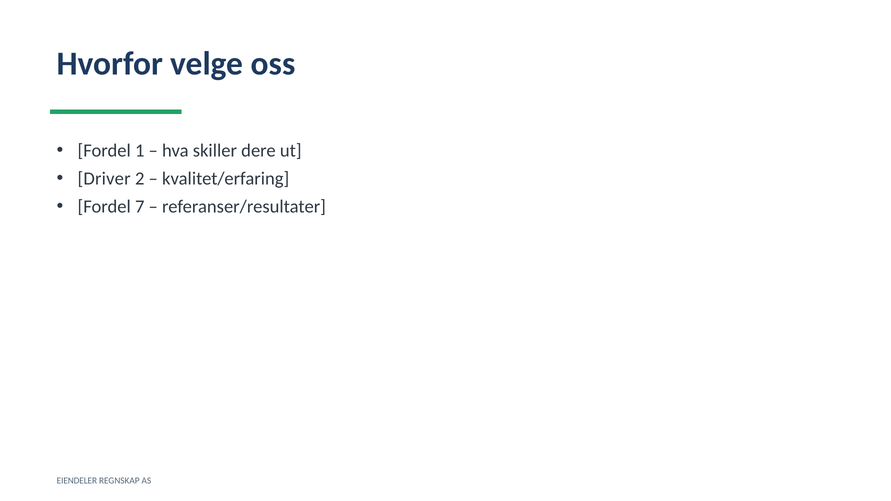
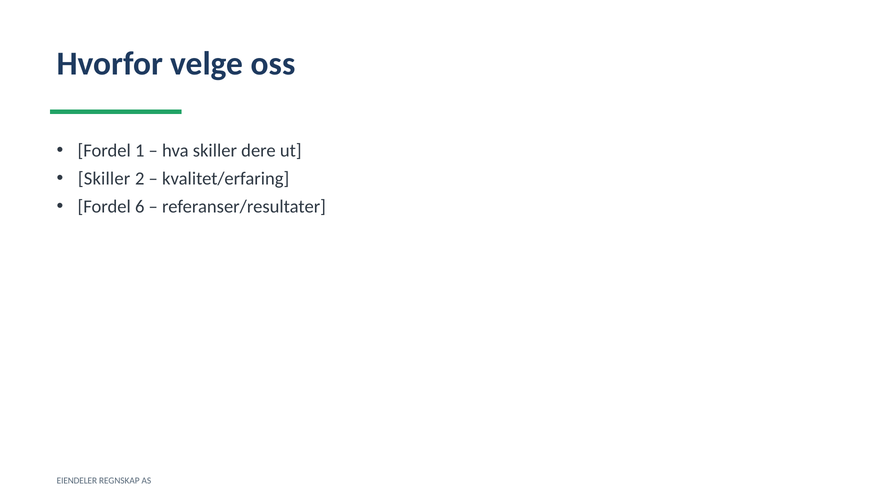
Driver: Driver -> Skiller (104, 179)
7: 7 -> 6 (140, 207)
